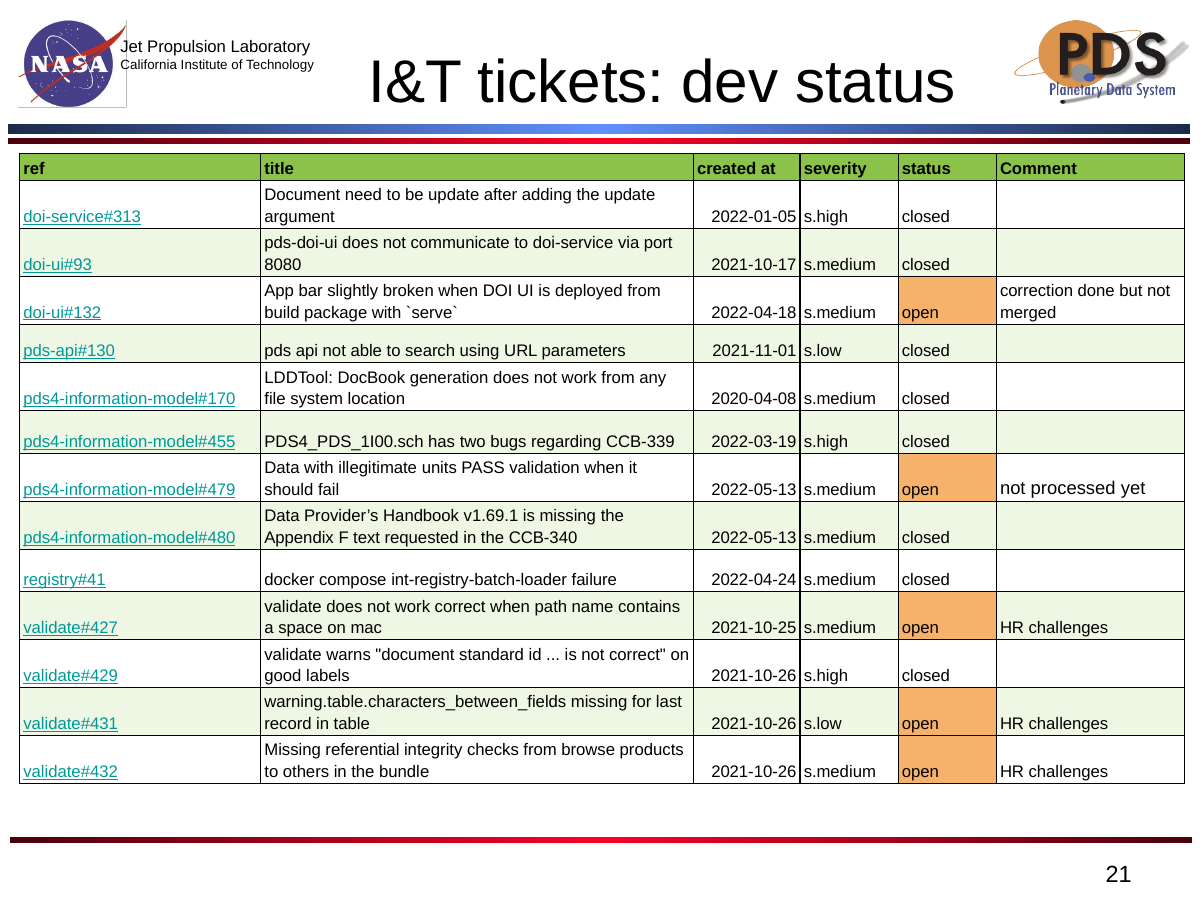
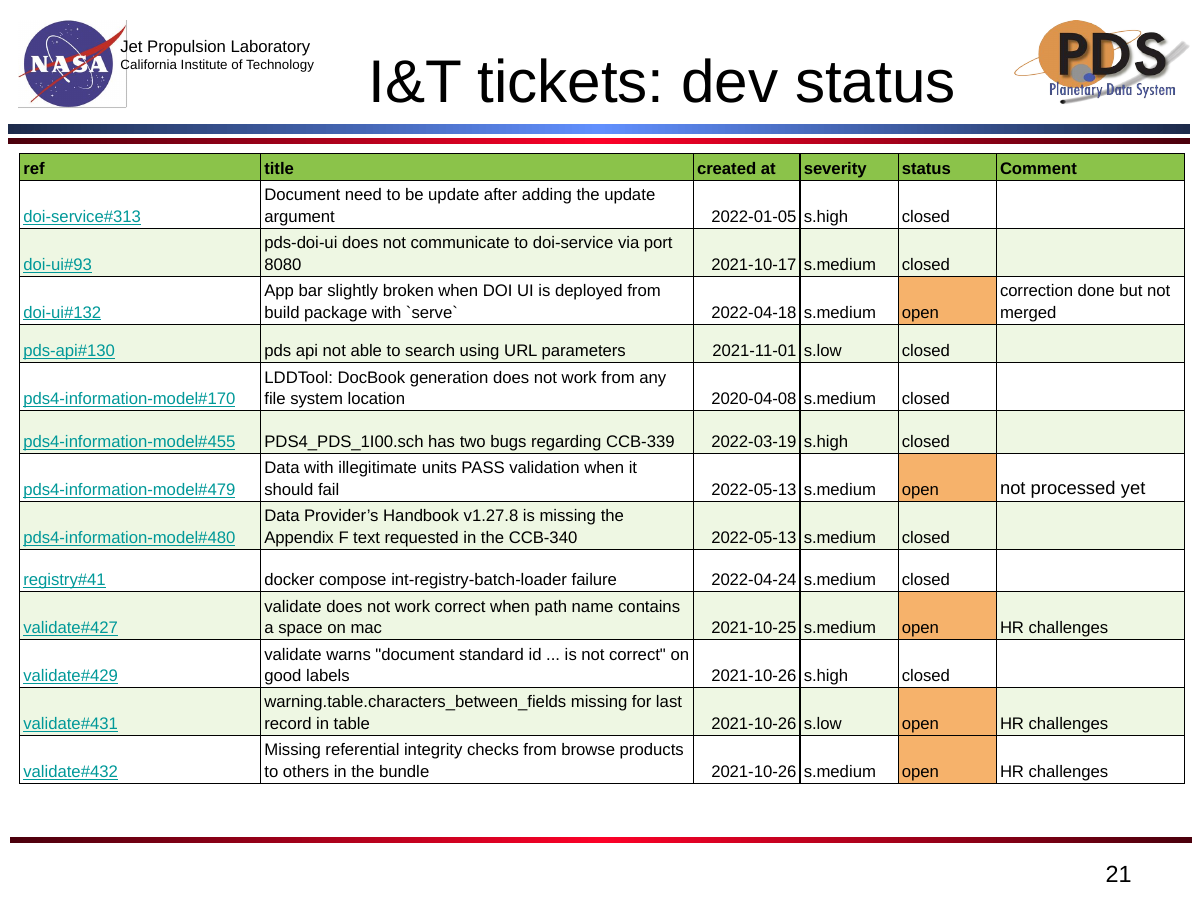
v1.69.1: v1.69.1 -> v1.27.8 (491, 516)
